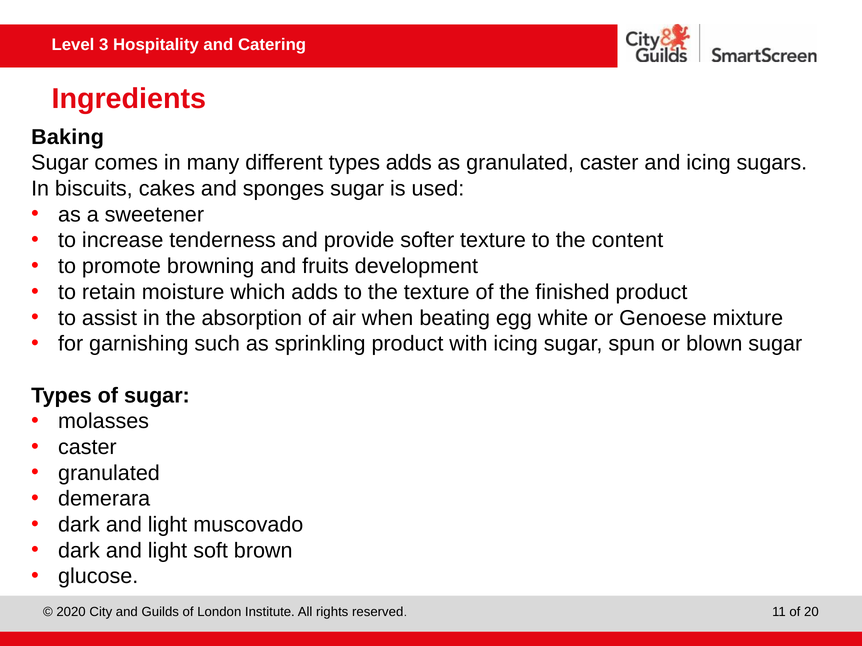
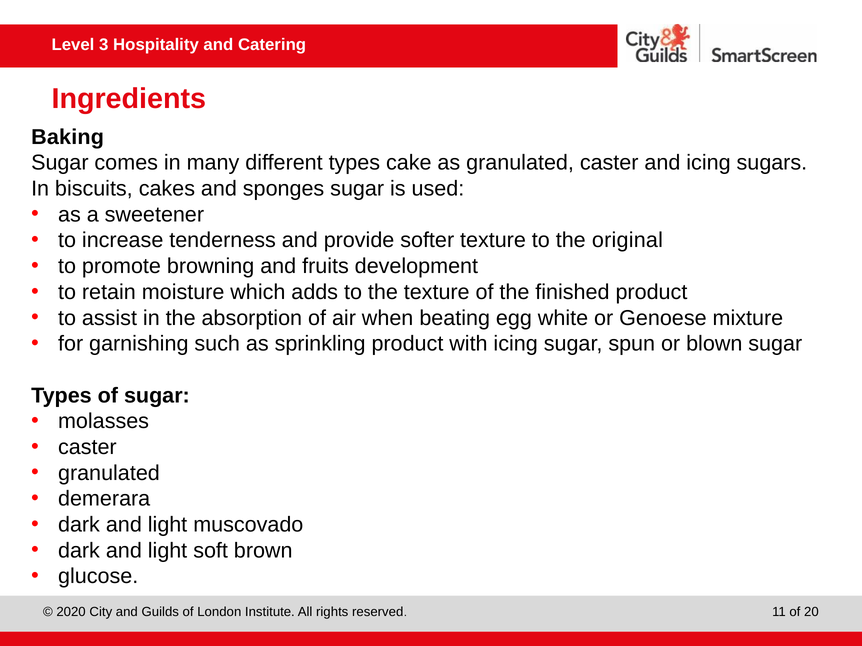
types adds: adds -> cake (409, 163)
content: content -> original (627, 241)
